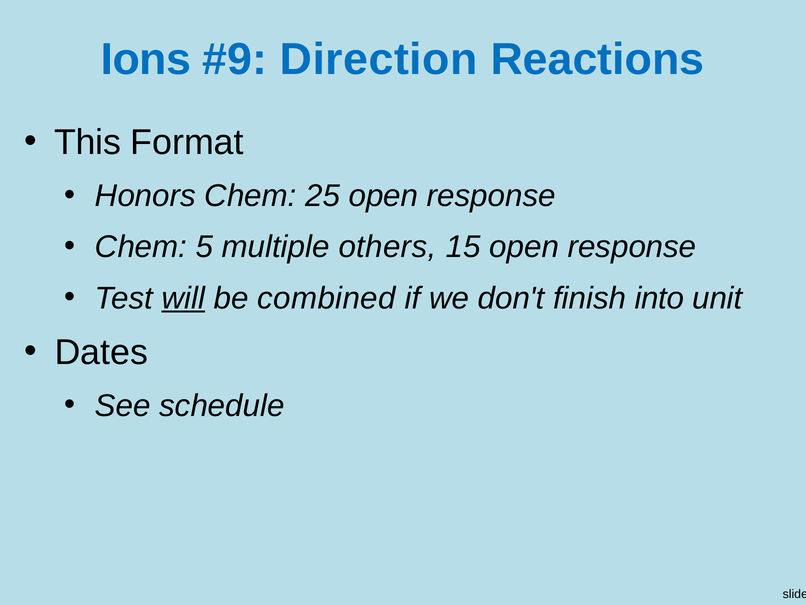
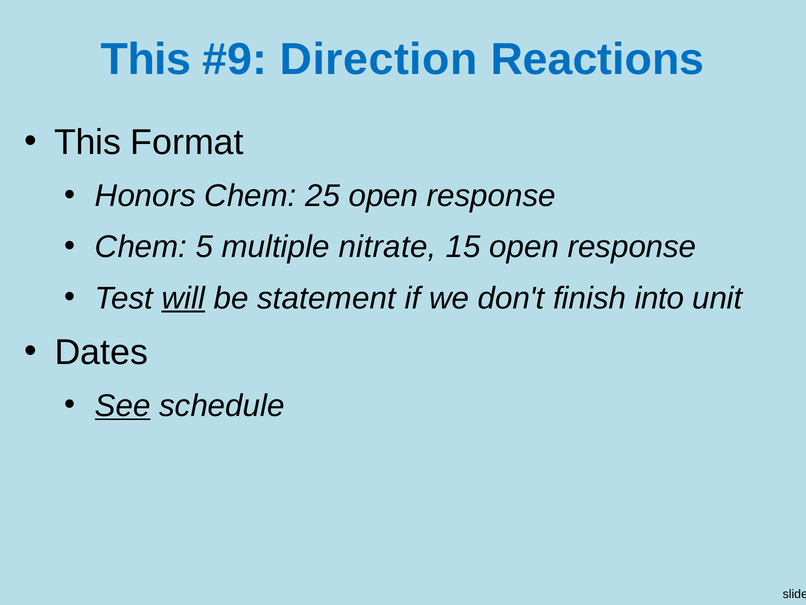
Ions: Ions -> This (146, 60)
others: others -> nitrate (388, 247)
combined: combined -> statement (327, 298)
See underline: none -> present (123, 405)
